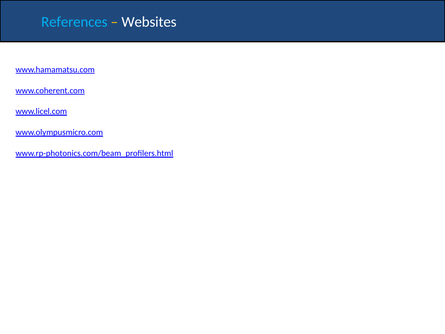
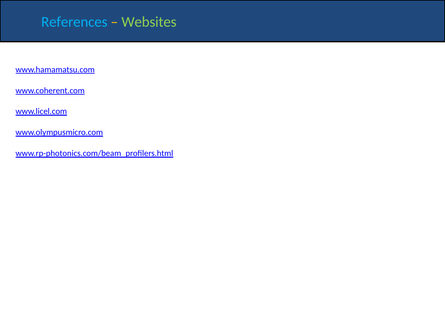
Websites colour: white -> light green (149, 22)
